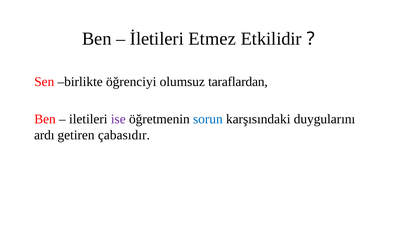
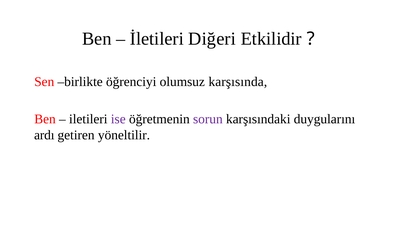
Etmez: Etmez -> Diğeri (212, 39)
taraflardan: taraflardan -> karşısında (238, 82)
sorun colour: blue -> purple (208, 119)
çabasıdır: çabasıdır -> yöneltilir (124, 135)
